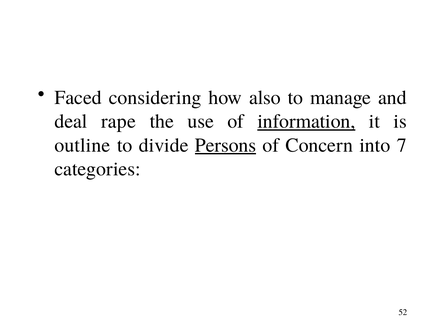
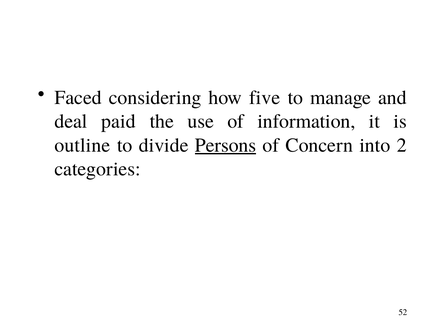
also: also -> five (265, 98)
rape: rape -> paid (118, 121)
information underline: present -> none (306, 121)
7: 7 -> 2 (402, 145)
